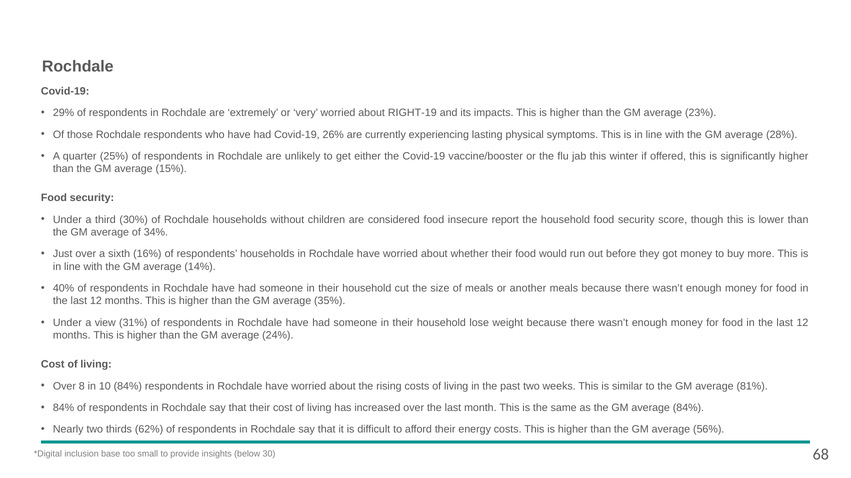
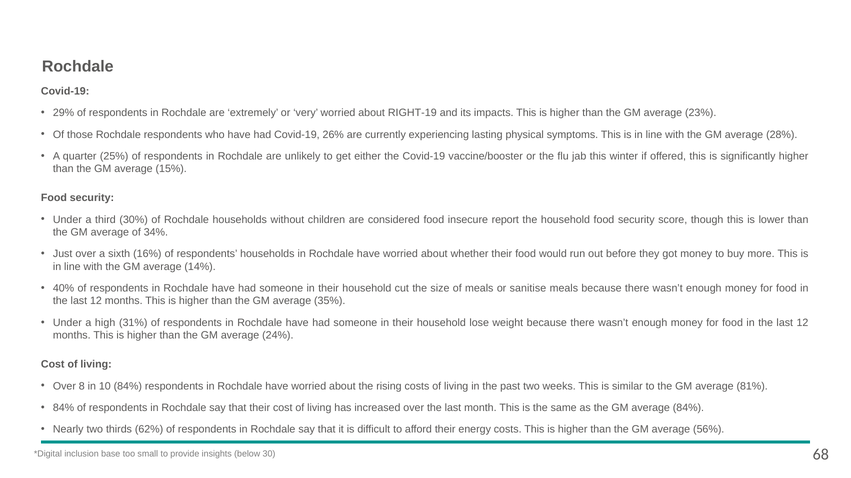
another: another -> sanitise (528, 289)
view: view -> high (105, 323)
